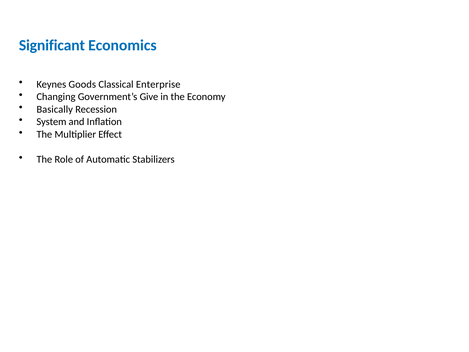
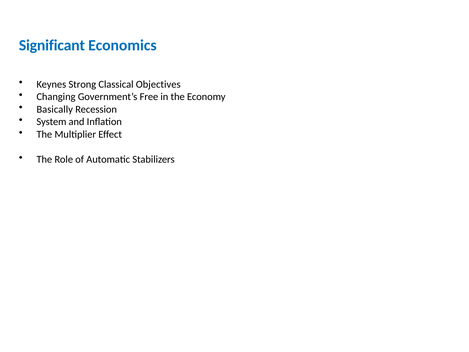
Goods: Goods -> Strong (82, 84)
Enterprise: Enterprise -> Objectives (158, 84)
Give: Give -> Free (149, 97)
